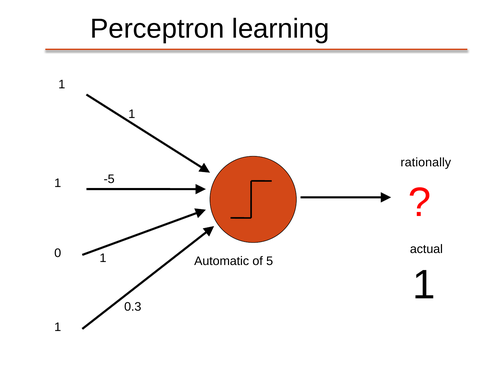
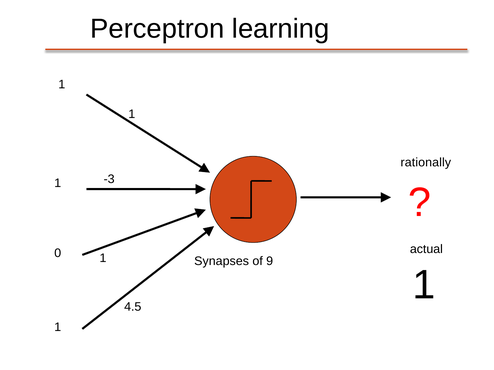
-5: -5 -> -3 (109, 179)
Automatic: Automatic -> Synapses (222, 262)
5: 5 -> 9 (270, 262)
0.3: 0.3 -> 4.5 (133, 307)
